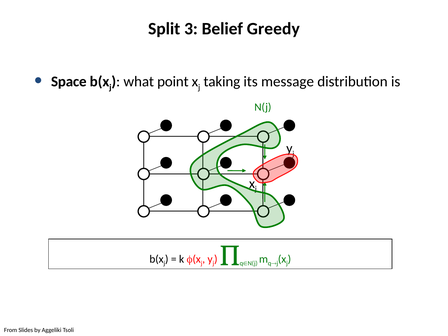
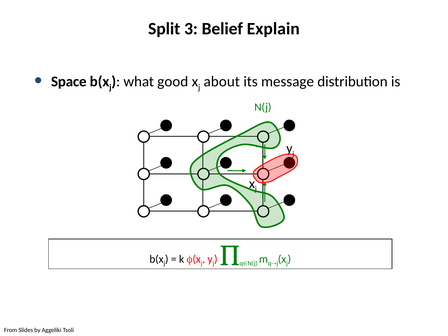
Greedy: Greedy -> Explain (273, 29)
point: point -> good (173, 81)
taking: taking -> about (222, 81)
